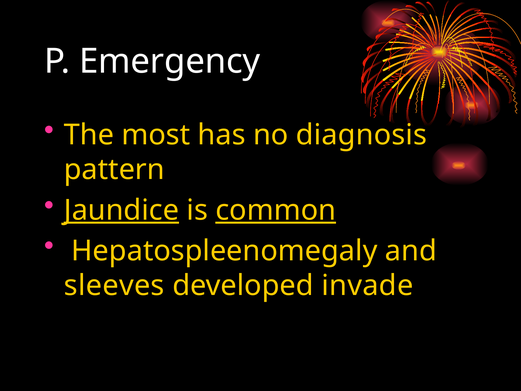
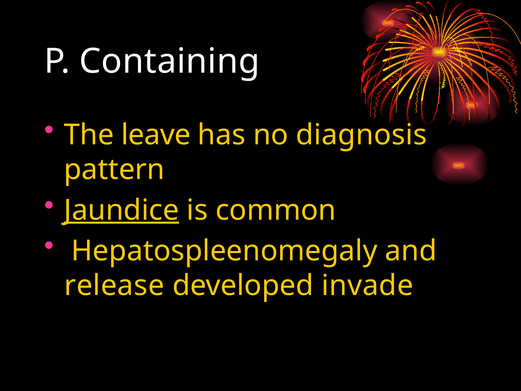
Emergency: Emergency -> Containing (170, 61)
most: most -> leave (156, 135)
common underline: present -> none (276, 210)
sleeves: sleeves -> release (114, 285)
